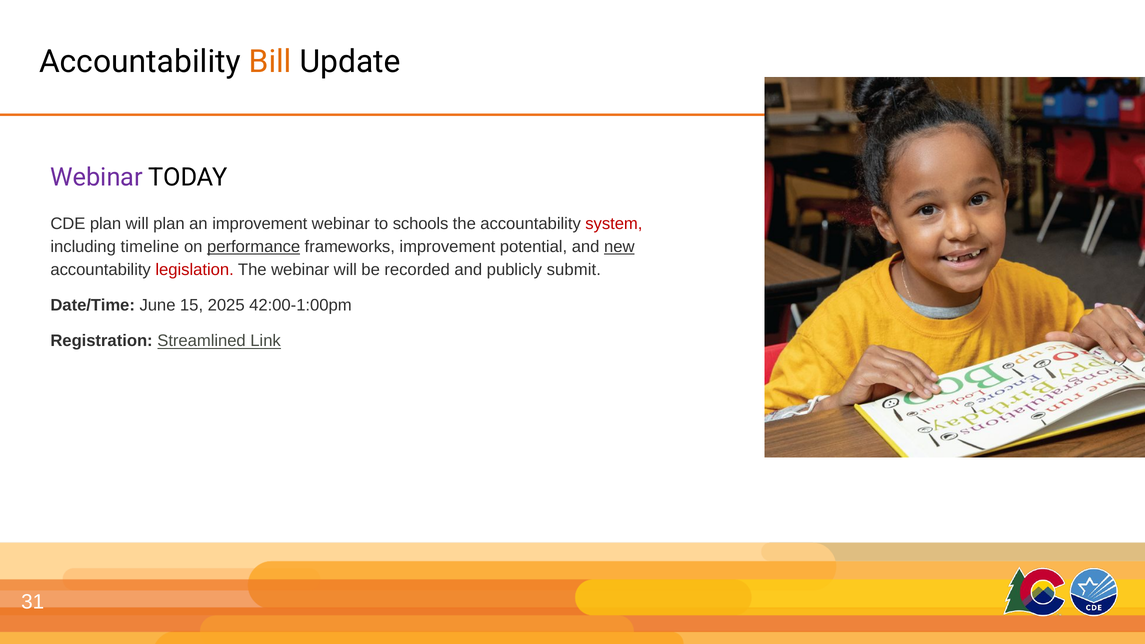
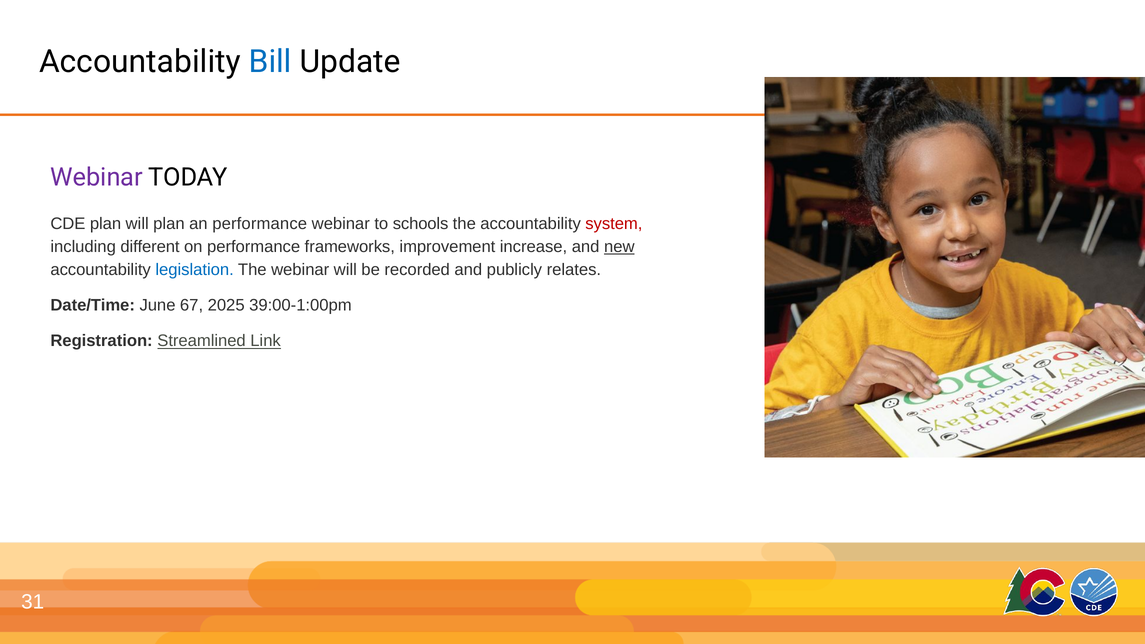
Bill colour: orange -> blue (270, 62)
an improvement: improvement -> performance (260, 224)
timeline: timeline -> different (150, 247)
performance underline: present -> none (254, 247)
potential: potential -> increase (533, 247)
legislation colour: red -> blue (195, 270)
submit: submit -> relates (574, 270)
15: 15 -> 67 (192, 305)
42:00-1:00pm: 42:00-1:00pm -> 39:00-1:00pm (300, 305)
